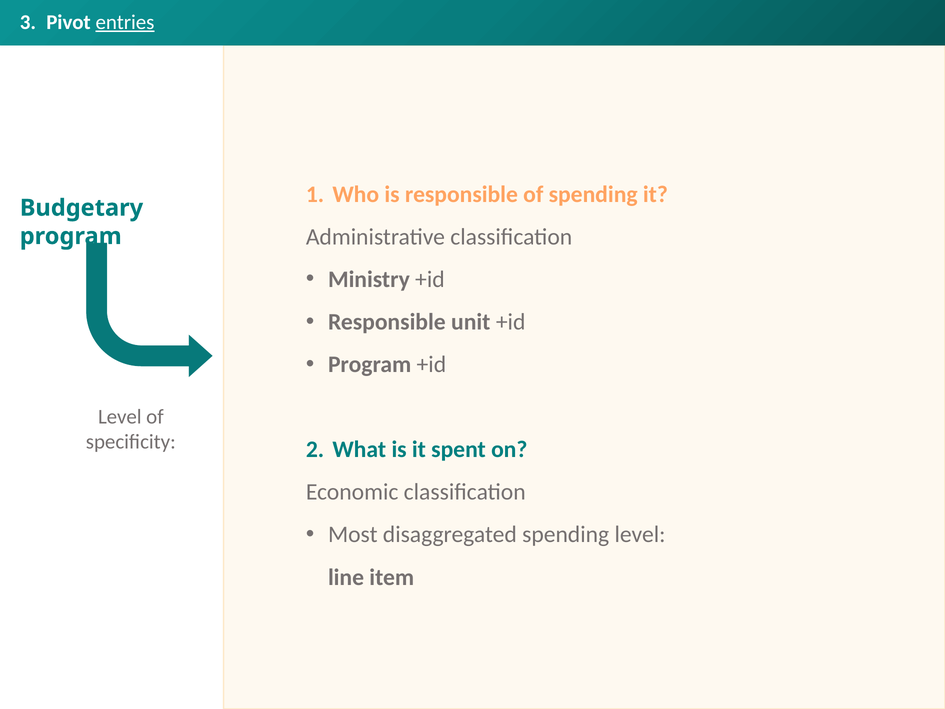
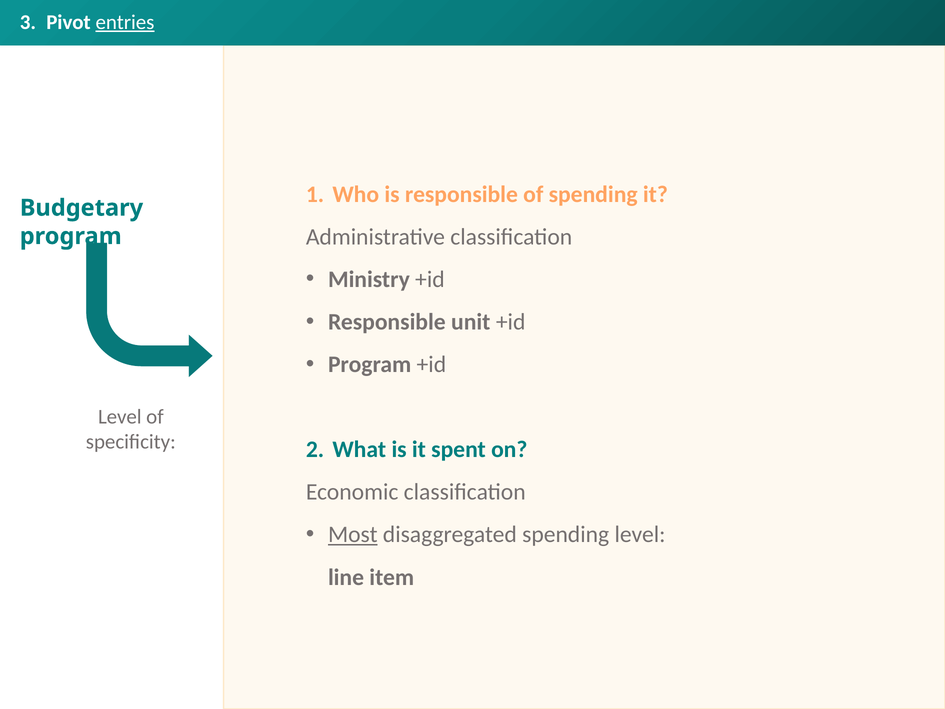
Most underline: none -> present (353, 534)
